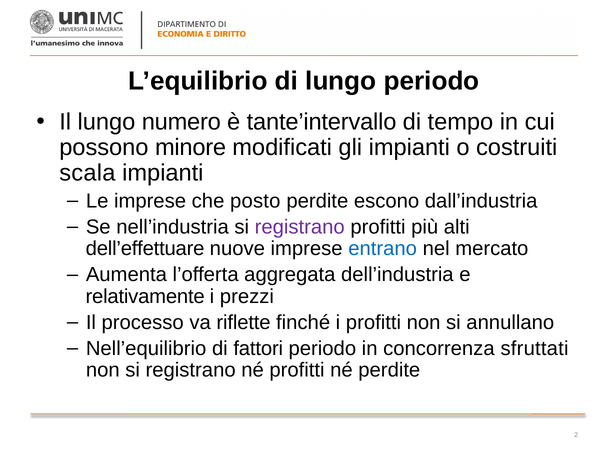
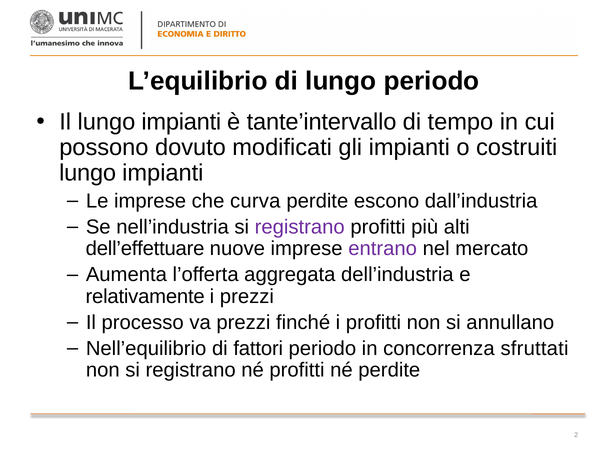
Il lungo numero: numero -> impianti (181, 122)
minore: minore -> dovuto (190, 148)
scala: scala -> lungo (88, 173)
posto: posto -> curva (255, 201)
entrano colour: blue -> purple (383, 249)
va riflette: riflette -> prezzi (243, 322)
